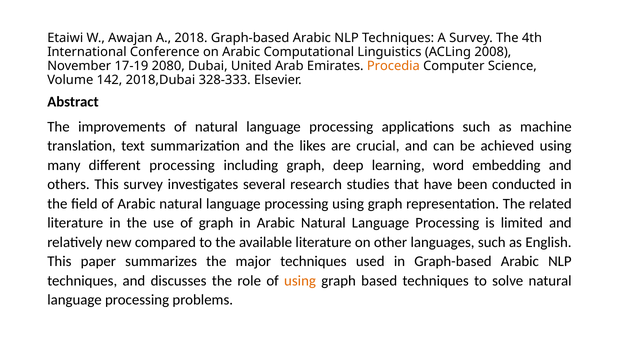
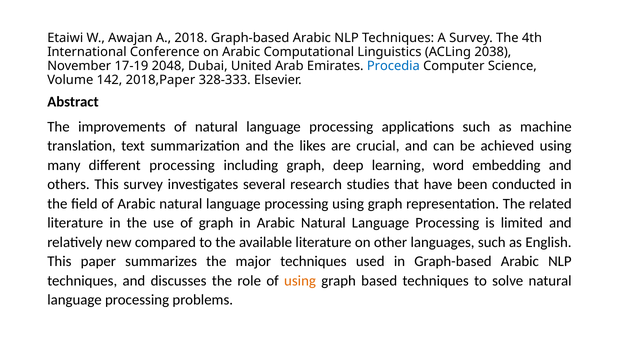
2008: 2008 -> 2038 (493, 52)
2080: 2080 -> 2048 (168, 66)
Procedia colour: orange -> blue (393, 66)
2018,Dubai: 2018,Dubai -> 2018,Paper (160, 80)
